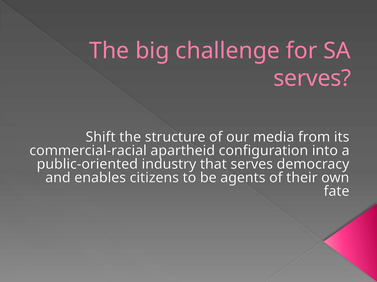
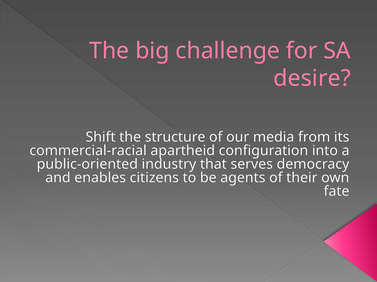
serves: serves -> desire (312, 79)
